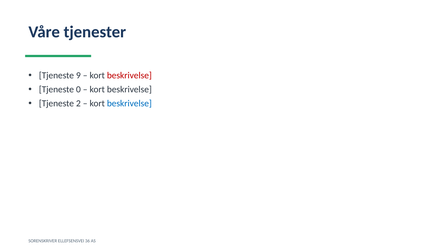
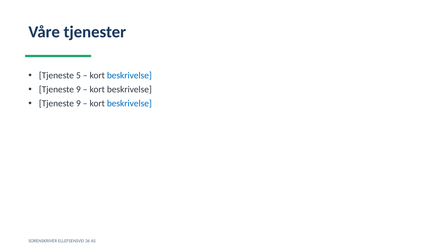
9: 9 -> 5 (78, 76)
beskrivelse colour: red -> blue (129, 76)
0: 0 -> 9 (78, 90)
2: 2 -> 9 (78, 104)
